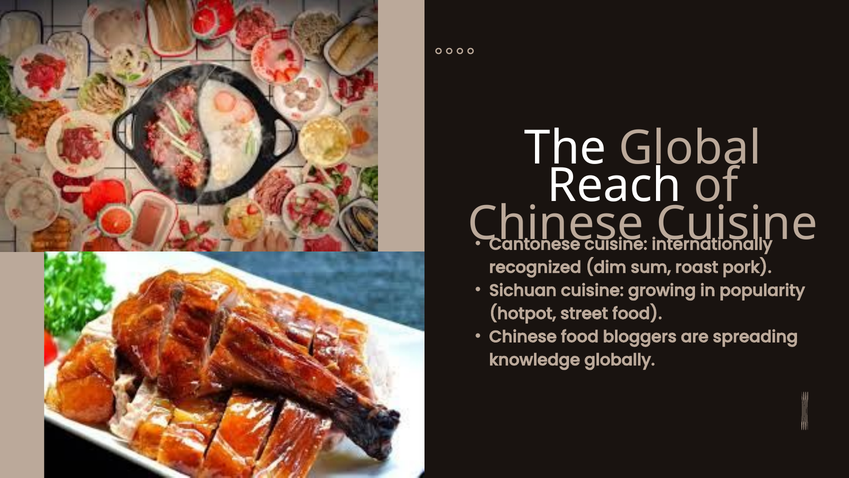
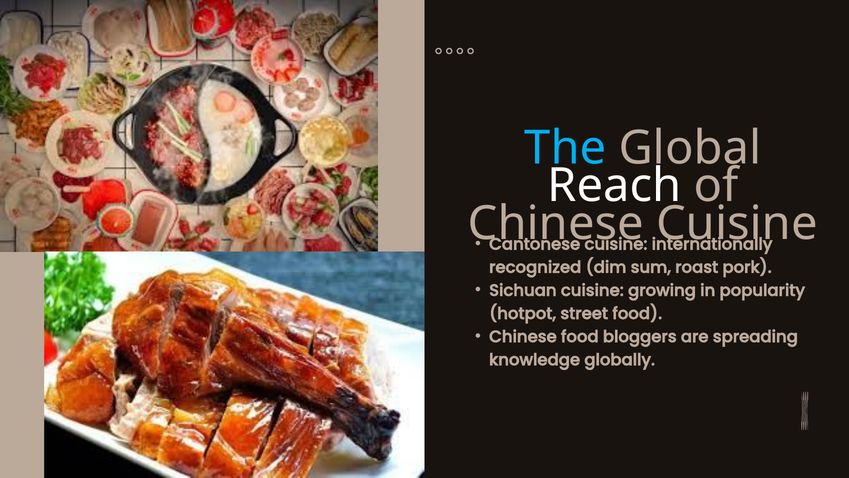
The colour: white -> light blue (565, 148)
